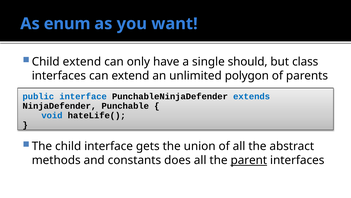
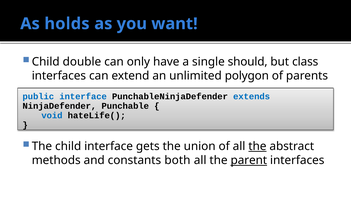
enum: enum -> holds (67, 24)
Child extend: extend -> double (82, 62)
the underline: none -> present (257, 146)
does: does -> both (177, 160)
